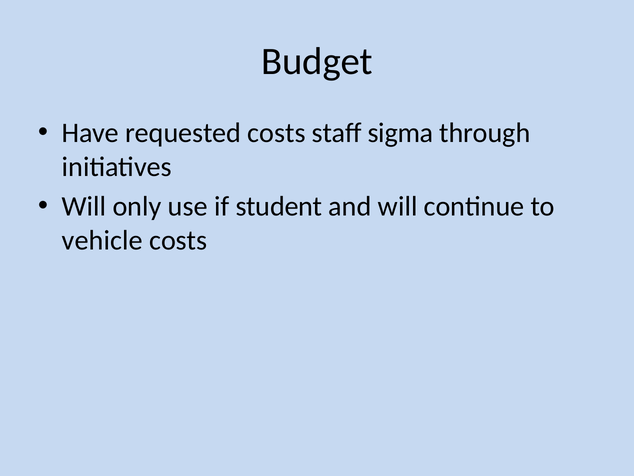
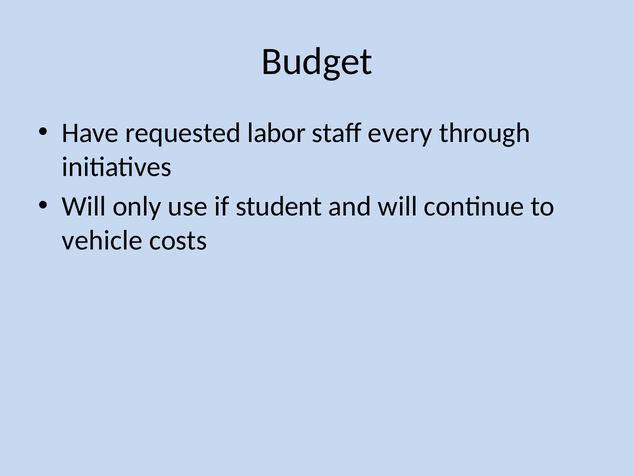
requested costs: costs -> labor (277, 133)
sigma: sigma -> every (400, 133)
